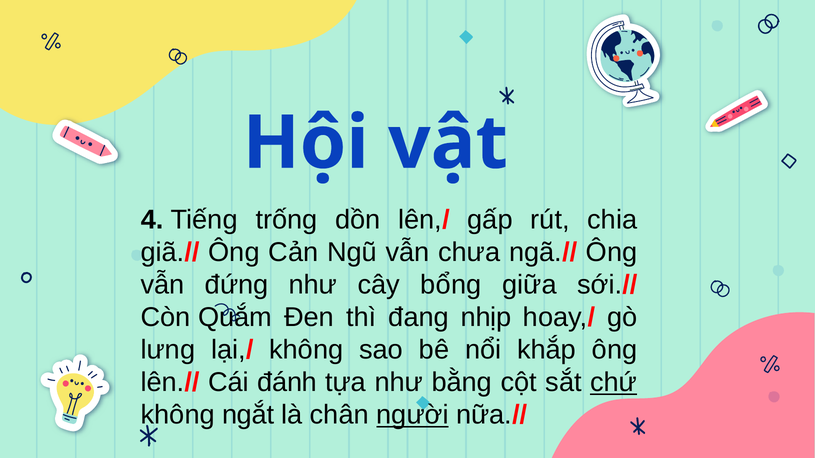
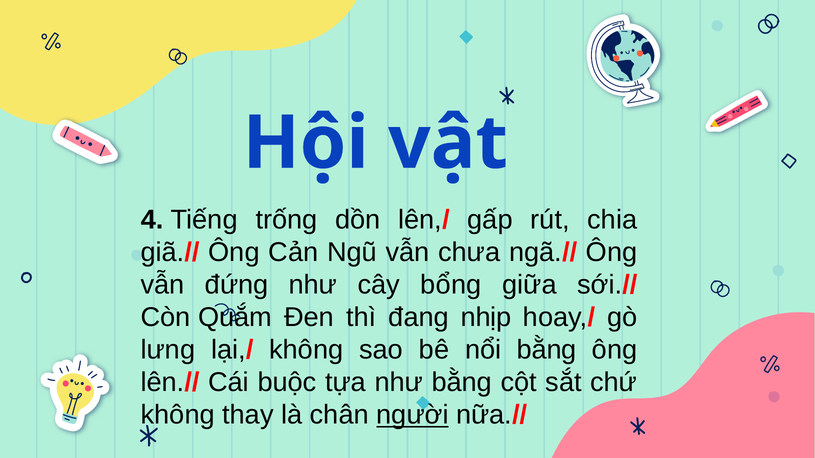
nổi khắp: khắp -> bằng (547, 350)
đánh: đánh -> buộc (287, 383)
chứ underline: present -> none (614, 383)
ngắt: ngắt -> thay (248, 415)
